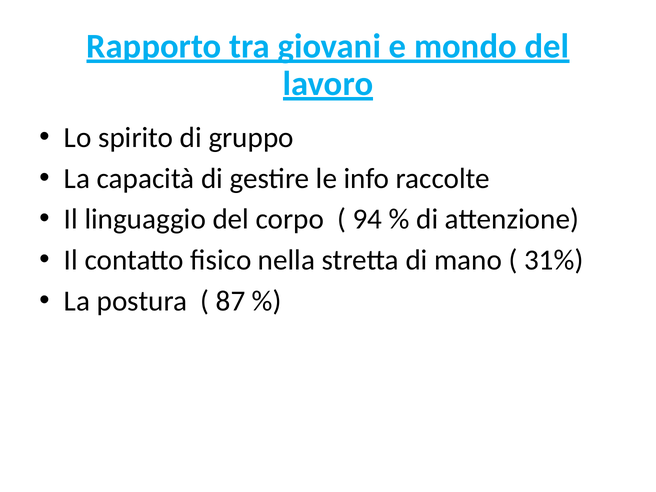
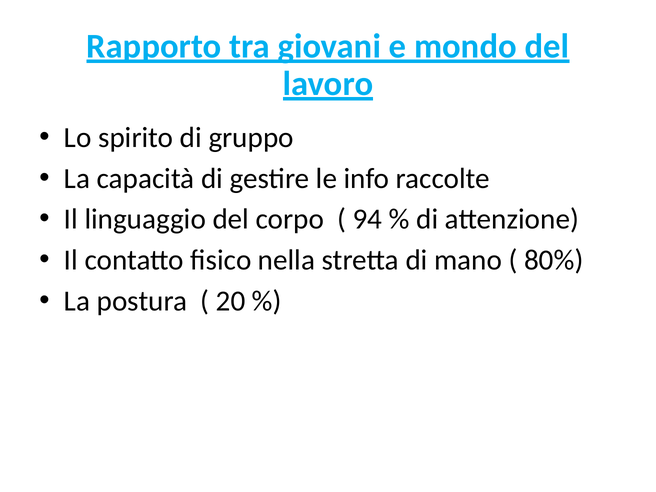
31%: 31% -> 80% (554, 260)
87: 87 -> 20 (231, 301)
